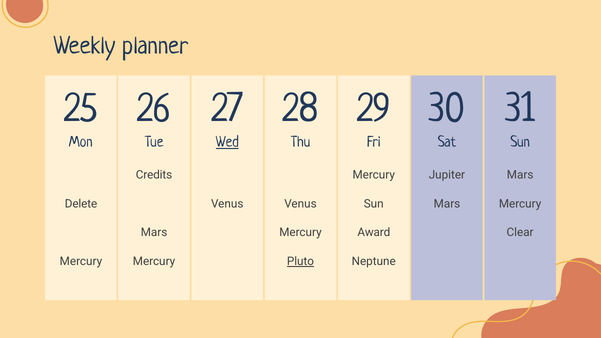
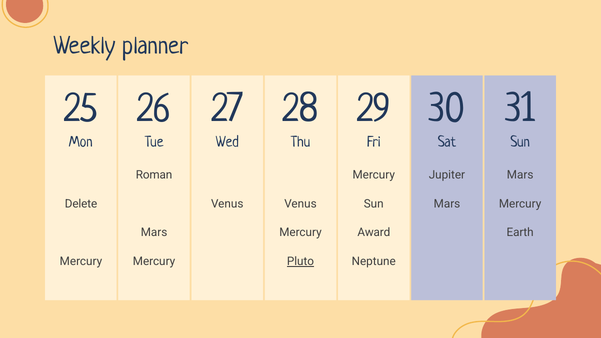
Wed underline: present -> none (227, 142)
Credits: Credits -> Roman (154, 175)
Clear: Clear -> Earth (520, 233)
